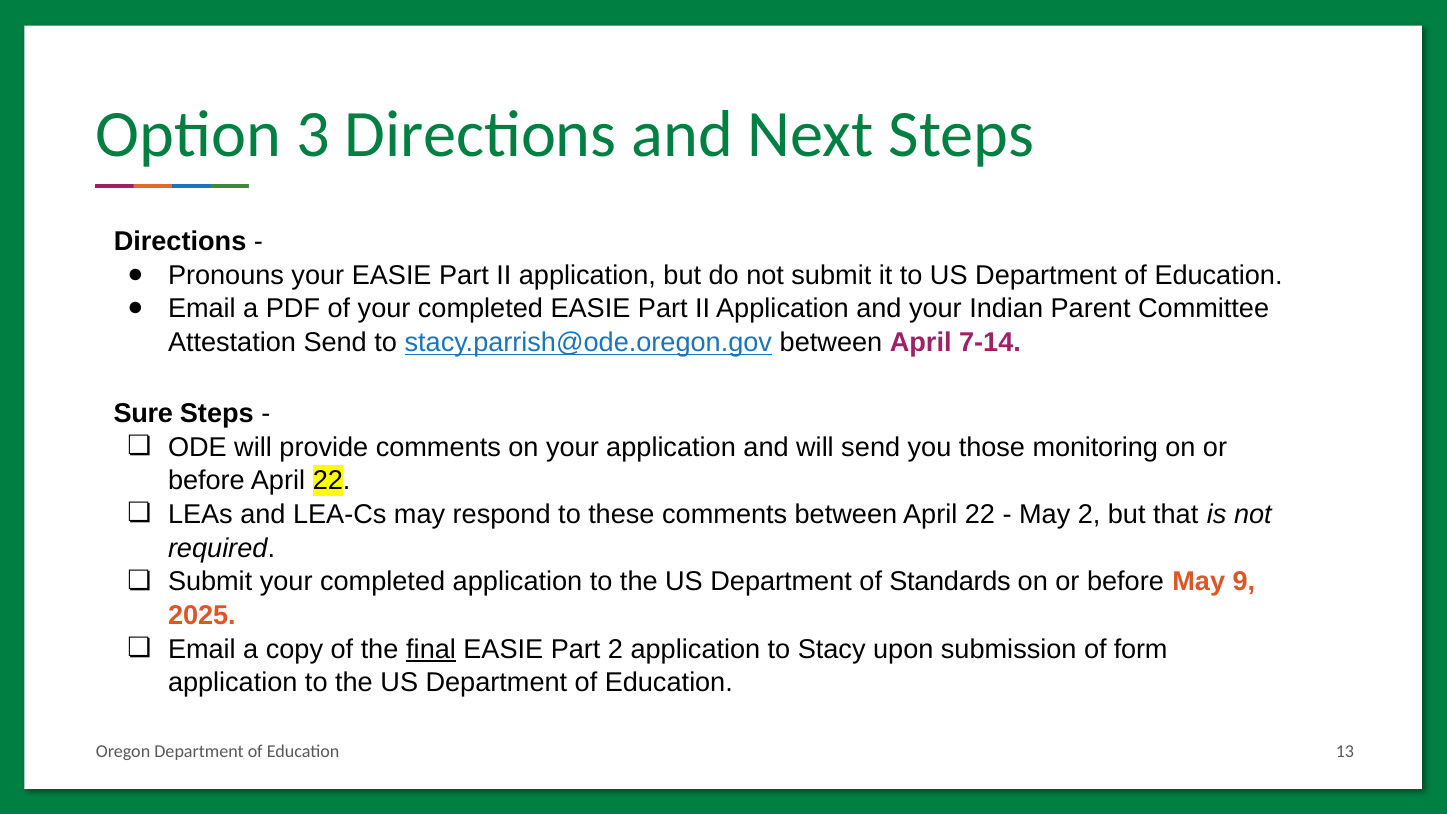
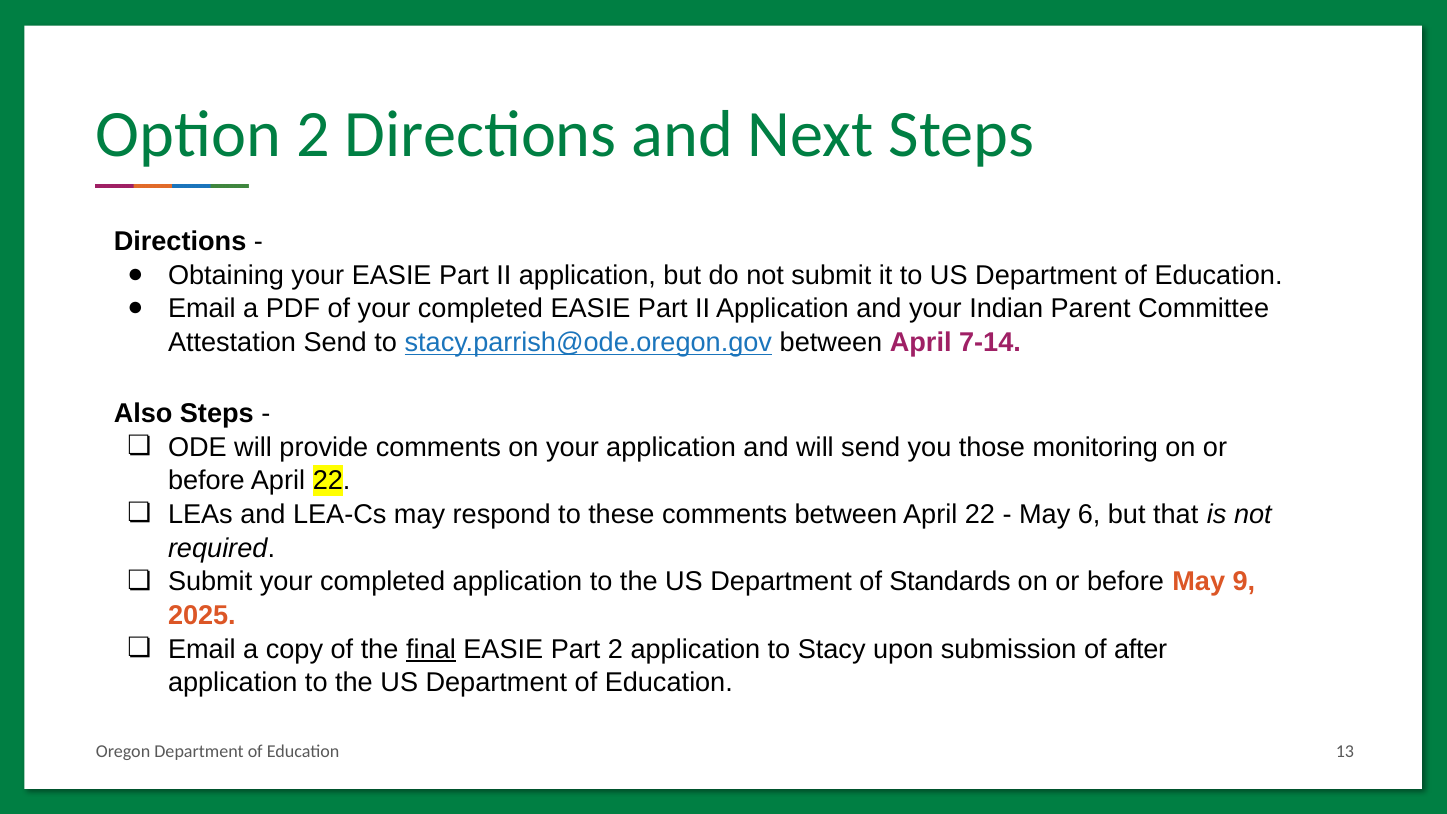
Option 3: 3 -> 2 (313, 134)
Pronouns: Pronouns -> Obtaining (226, 275)
Sure: Sure -> Also (143, 413)
May 2: 2 -> 6 (1089, 514)
form: form -> after (1141, 649)
